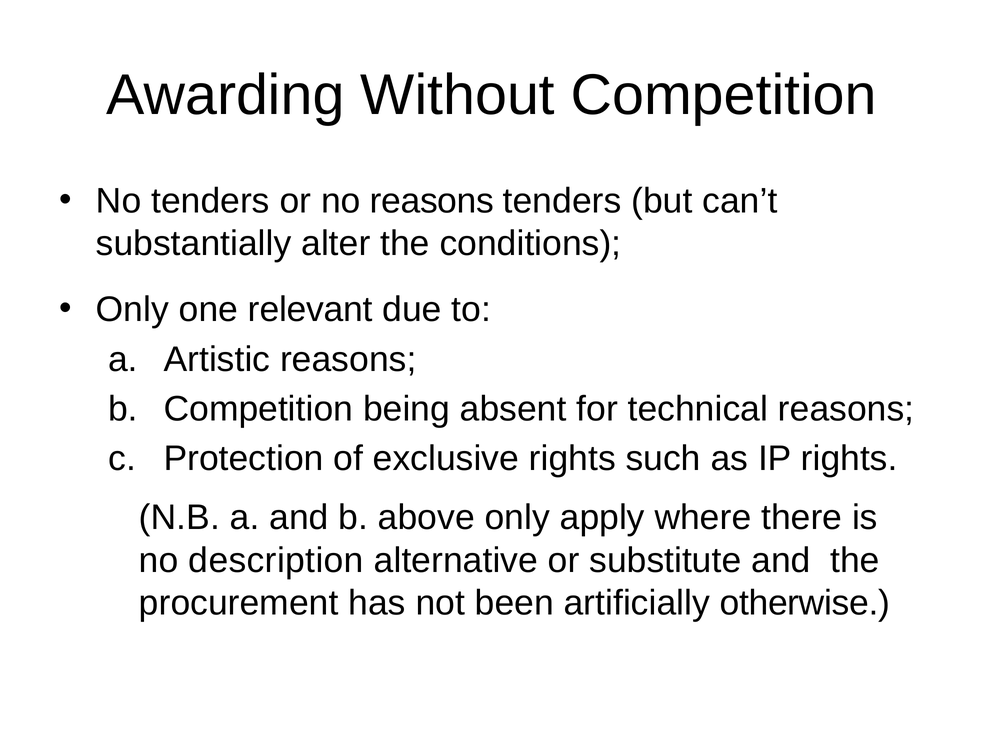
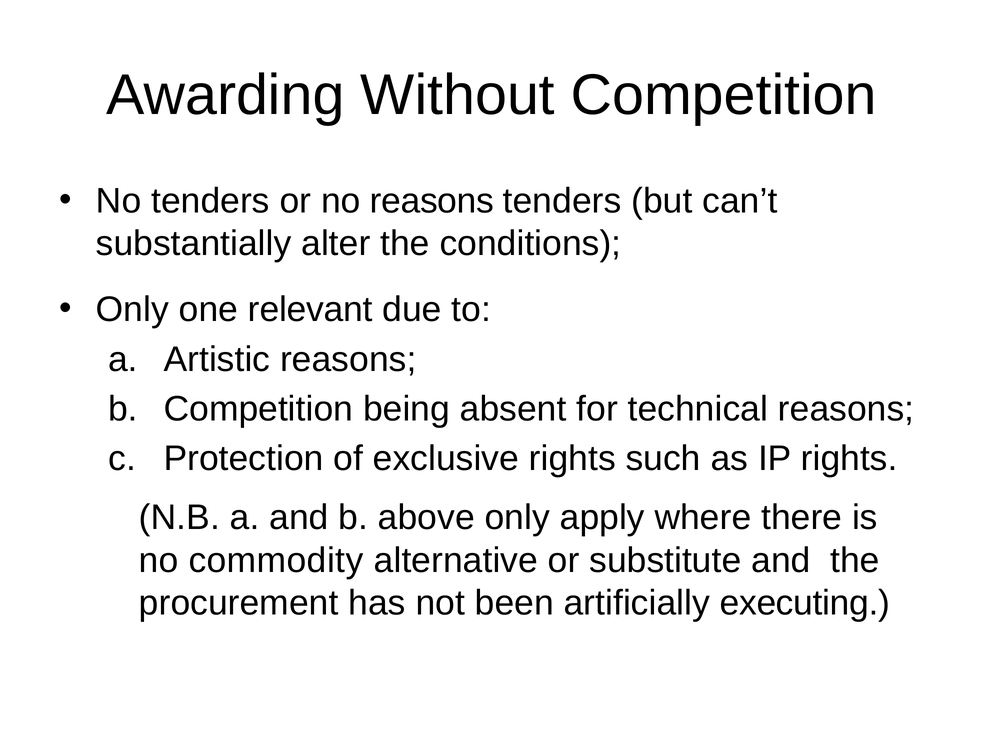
description: description -> commodity (276, 560)
otherwise: otherwise -> executing (805, 603)
